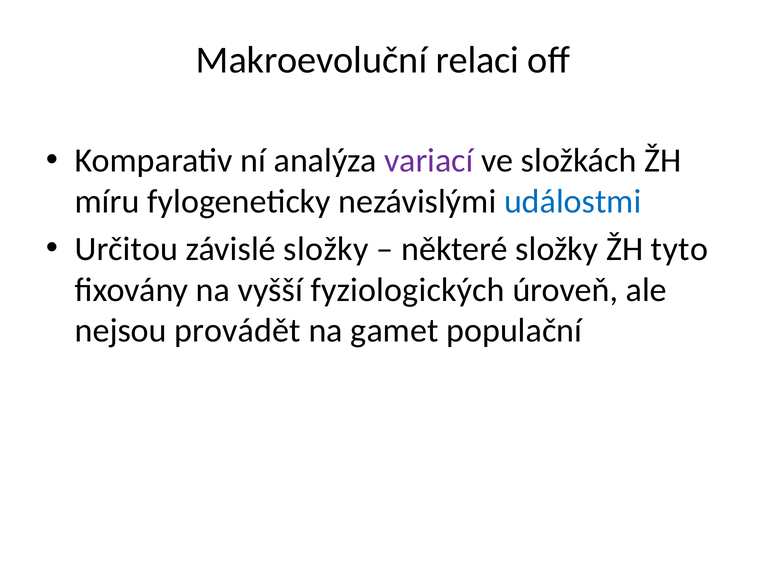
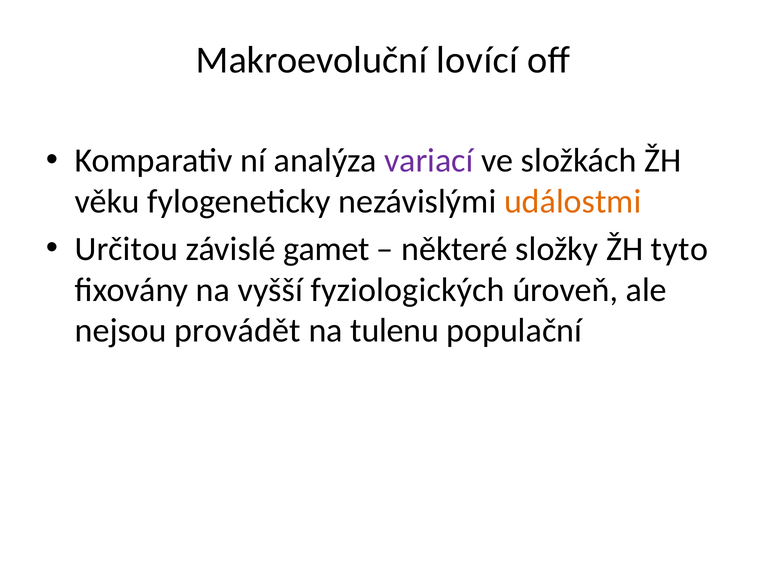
relaci: relaci -> lovící (477, 60)
míru: míru -> věku (107, 202)
událostmi colour: blue -> orange (573, 202)
závislé složky: složky -> gamet (326, 249)
gamet: gamet -> tulenu (395, 331)
